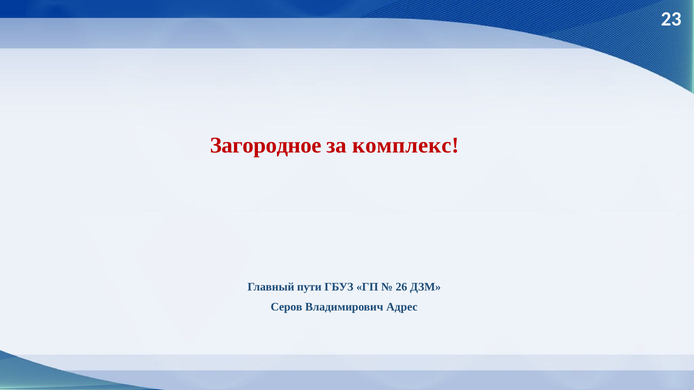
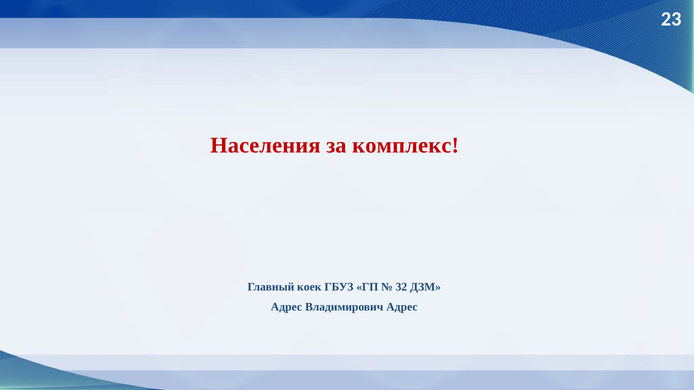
Загородное: Загородное -> Населения (265, 145)
пути: пути -> коек (309, 287)
26: 26 -> 32 (401, 287)
Серов: Серов -> Адрес (286, 307)
